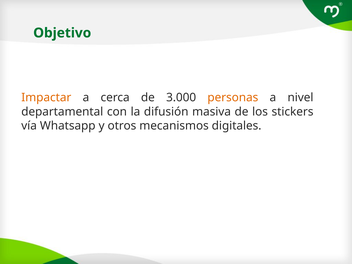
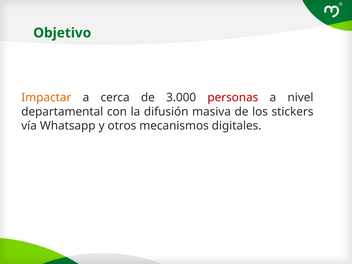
personas colour: orange -> red (233, 98)
